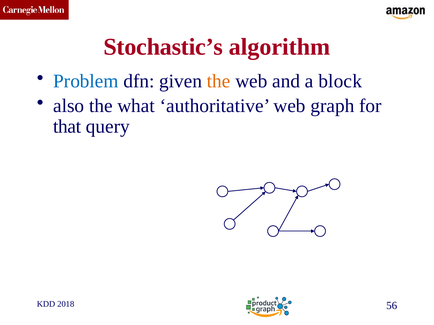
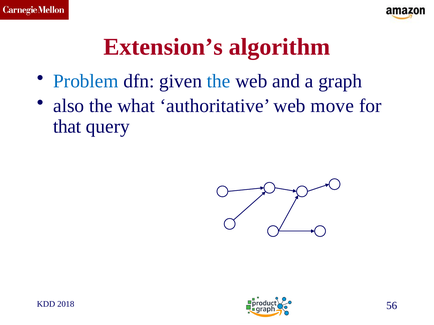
Stochastic’s: Stochastic’s -> Extension’s (163, 47)
the colour: orange -> blue (219, 81)
block: block -> graph (340, 81)
graph: graph -> move (332, 106)
